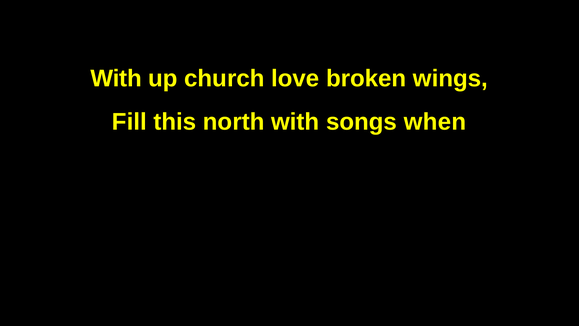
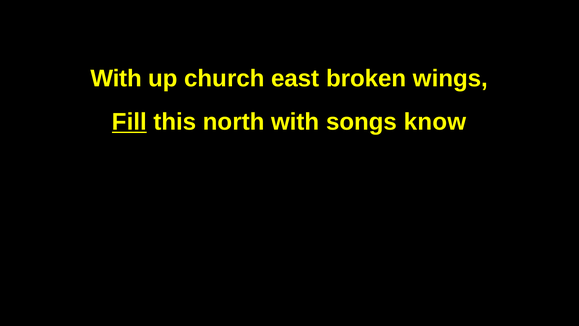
love: love -> east (295, 78)
Fill underline: none -> present (129, 122)
when: when -> know (435, 122)
